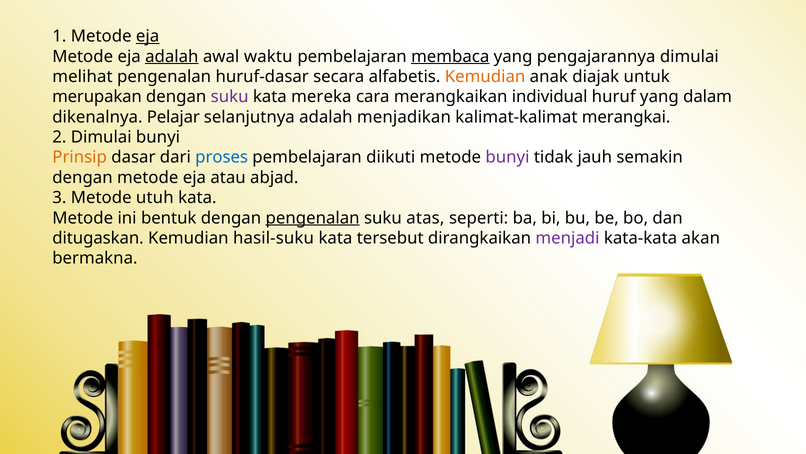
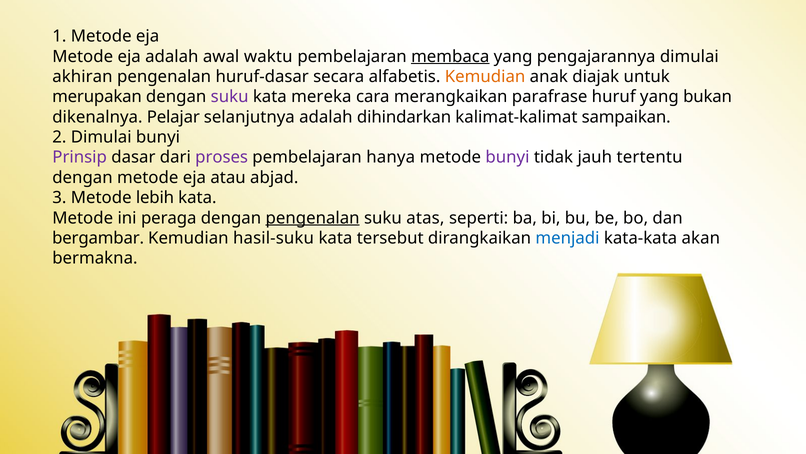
eja underline: present -> none (148, 36)
adalah underline: present -> none (172, 56)
melihat: melihat -> akhiran (82, 77)
individual: individual -> parafrase (550, 97)
dalam: dalam -> bukan (708, 97)
menjadikan: menjadikan -> dihindarkan (404, 117)
merangkai: merangkai -> sampaikan (626, 117)
Prinsip colour: orange -> purple (80, 157)
proses colour: blue -> purple (222, 157)
diikuti: diikuti -> hanya (391, 157)
semakin: semakin -> tertentu (650, 157)
utuh: utuh -> lebih (155, 198)
bentuk: bentuk -> peraga (169, 218)
ditugaskan: ditugaskan -> bergambar (98, 238)
menjadi colour: purple -> blue (567, 238)
